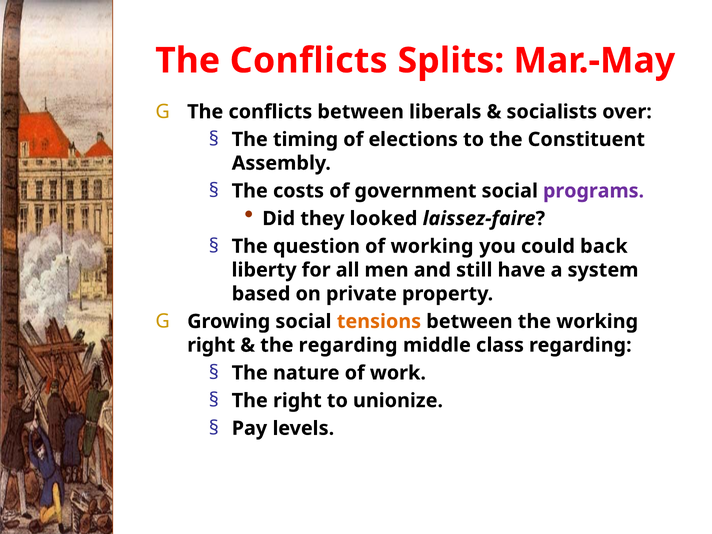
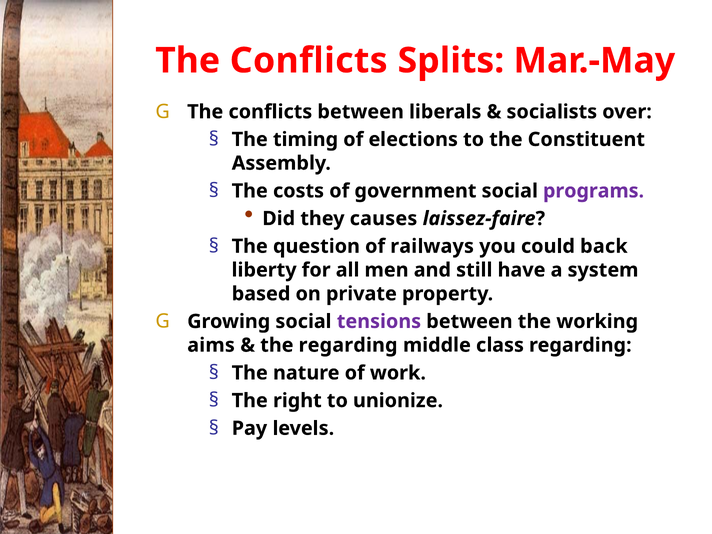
looked: looked -> causes (383, 219)
of working: working -> railways (432, 246)
tensions colour: orange -> purple (379, 321)
right: right -> aims (211, 345)
